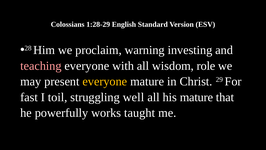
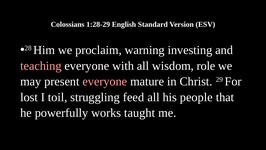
everyone colour: yellow -> pink (105, 81)
fast: fast -> lost (29, 97)
well: well -> feed (134, 97)
his mature: mature -> people (196, 97)
